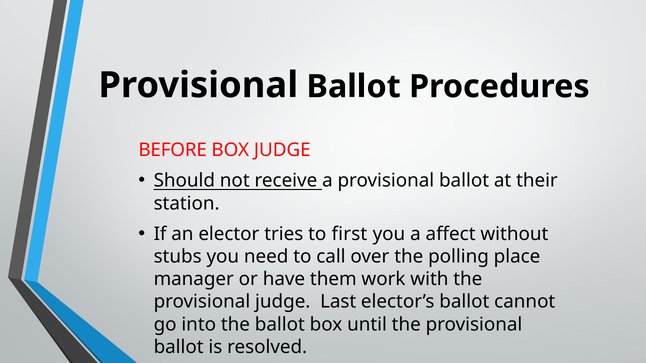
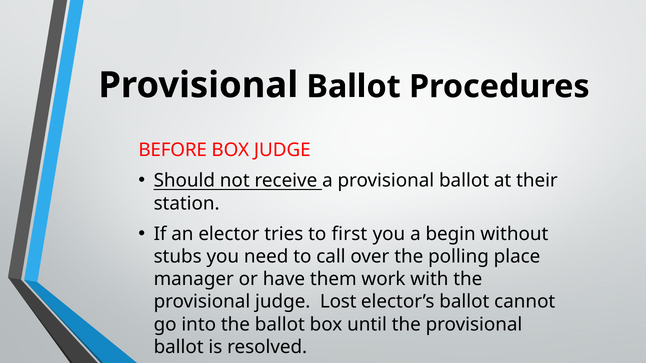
affect: affect -> begin (451, 234)
Last: Last -> Lost (338, 302)
